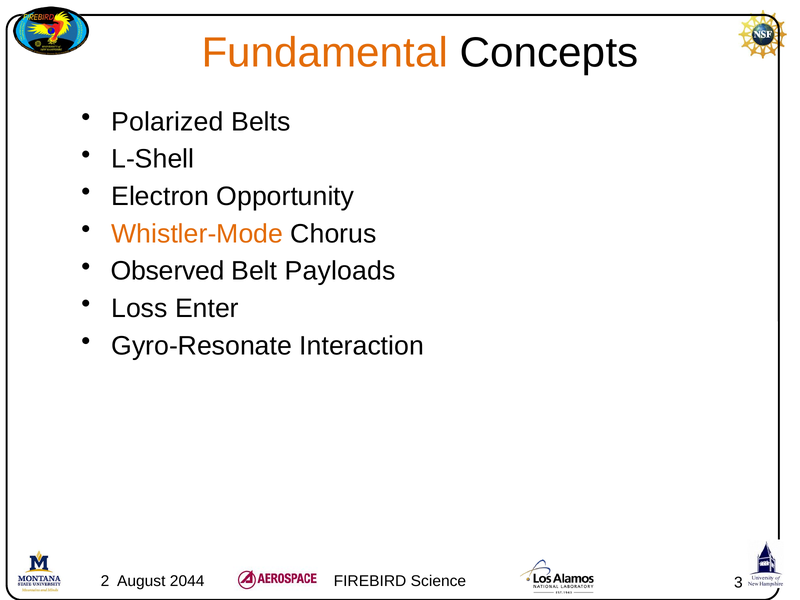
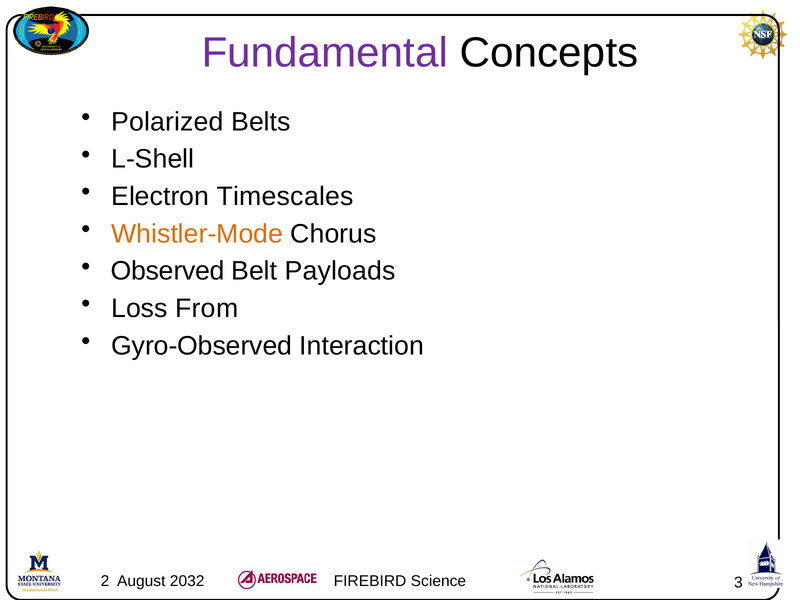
Fundamental colour: orange -> purple (325, 53)
Opportunity: Opportunity -> Timescales (285, 197)
Enter: Enter -> From (207, 308)
Gyro-Resonate: Gyro-Resonate -> Gyro-Observed (202, 346)
2044: 2044 -> 2032 (187, 581)
